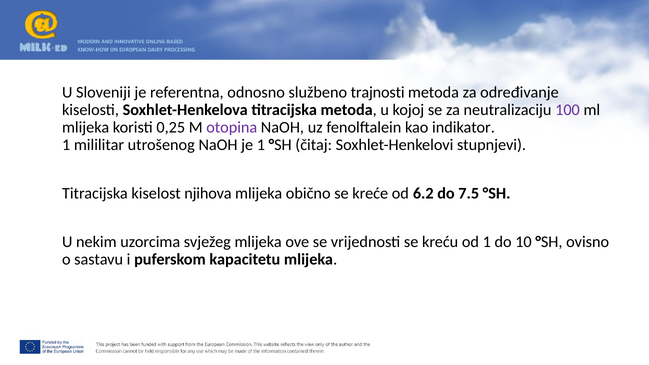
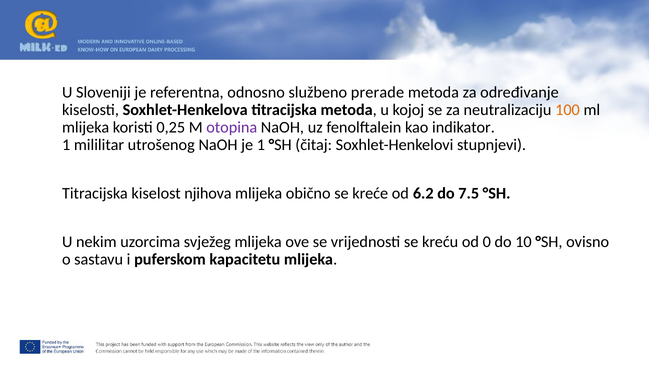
trajnosti: trajnosti -> prerade (377, 92)
100 colour: purple -> orange (567, 110)
od 1: 1 -> 0 (487, 242)
